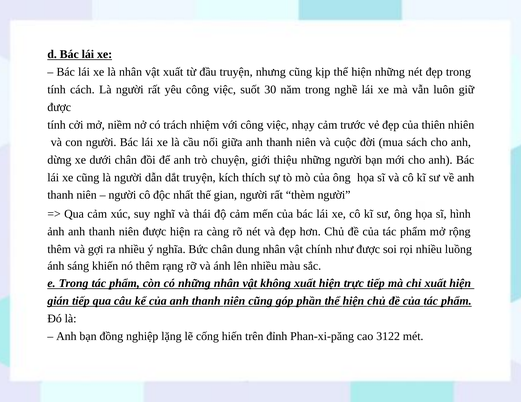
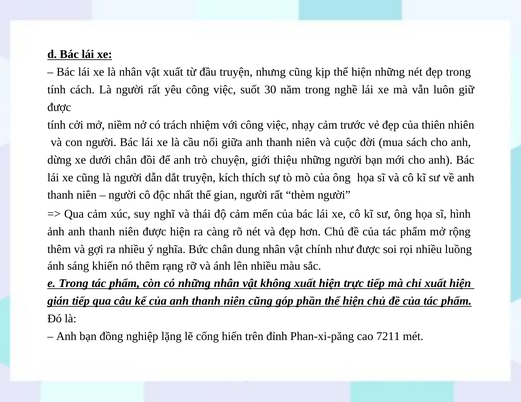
3122: 3122 -> 7211 (388, 337)
